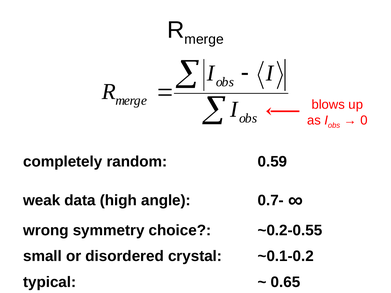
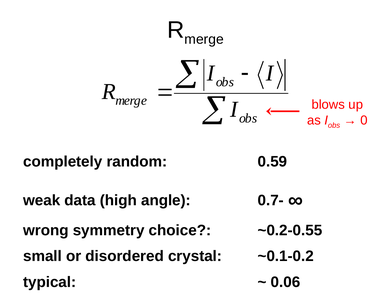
0.65: 0.65 -> 0.06 (286, 282)
